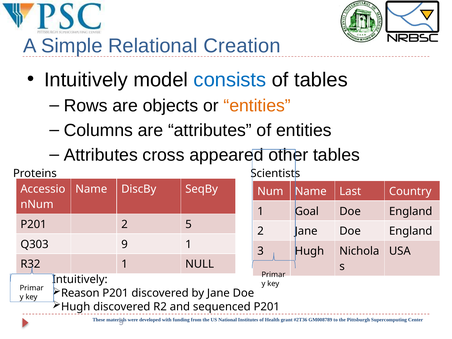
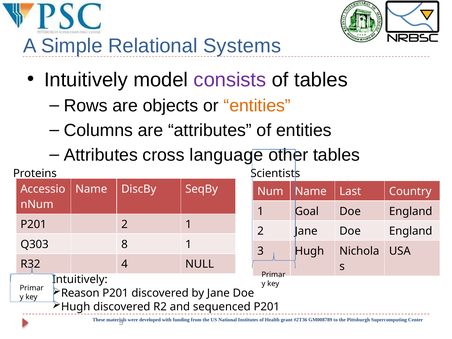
Creation: Creation -> Systems (242, 46)
consists colour: blue -> purple (230, 80)
appeared: appeared -> language (226, 155)
2 5: 5 -> 1 (189, 224)
Q303 9: 9 -> 8 (124, 244)
R32 1: 1 -> 4 (124, 264)
